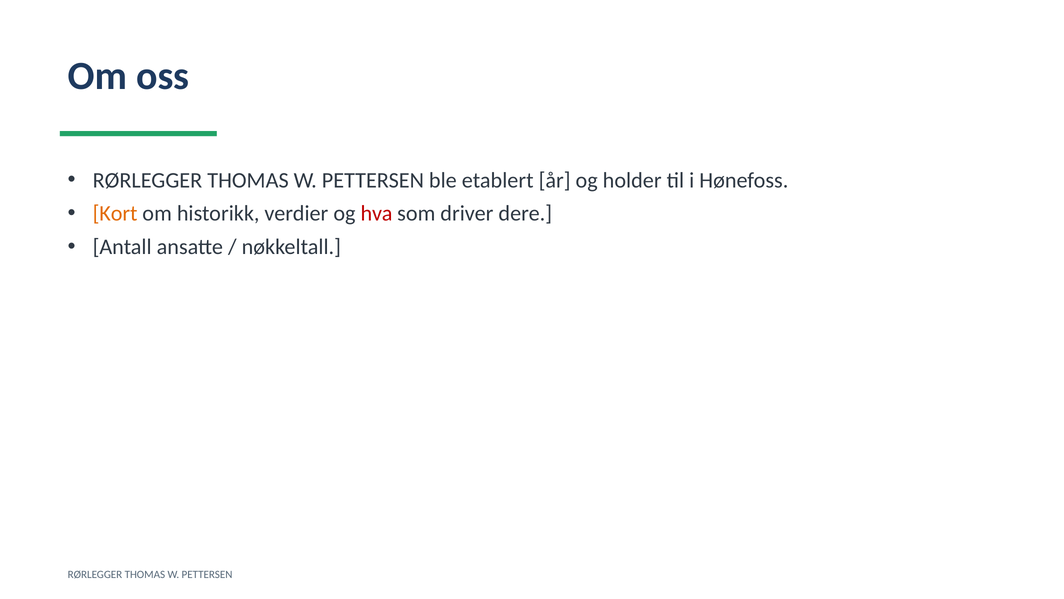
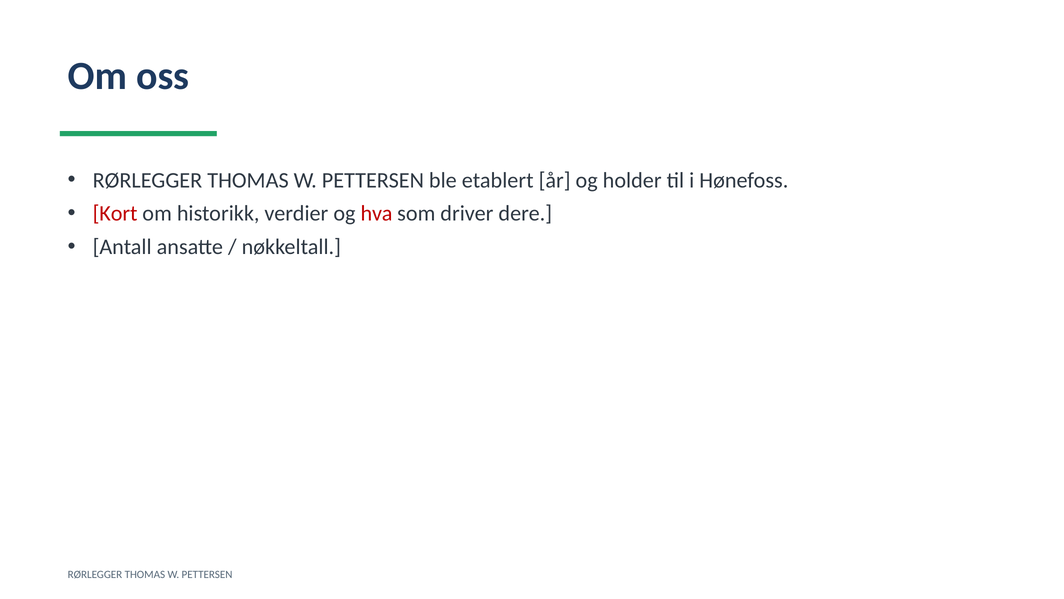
Kort colour: orange -> red (115, 213)
